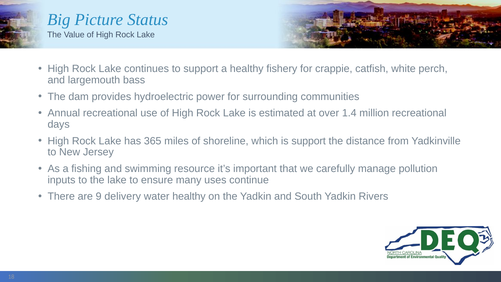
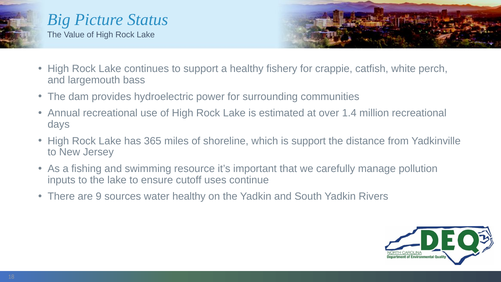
many: many -> cutoff (189, 180)
delivery: delivery -> sources (123, 196)
